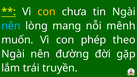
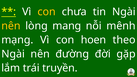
nên colour: light blue -> yellow (11, 26)
muốn: muốn -> mạng (17, 40)
phép: phép -> hoen (93, 40)
